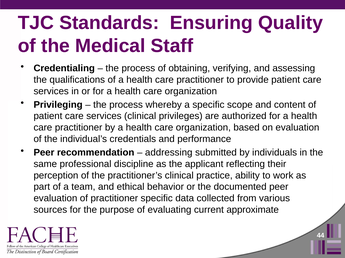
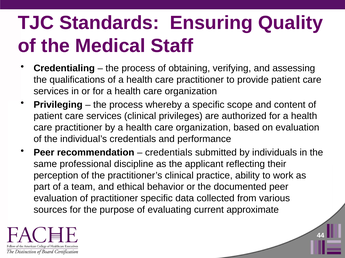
addressing: addressing -> credentials (169, 153)
